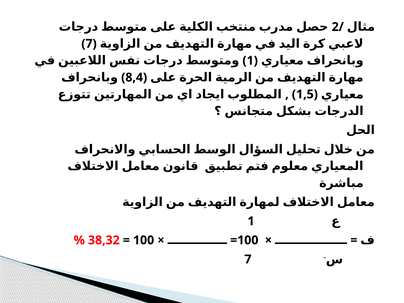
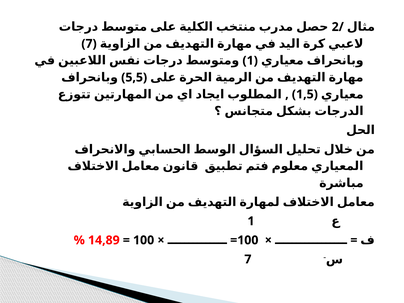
8,4: 8,4 -> 5,5 (134, 77)
38,32: 38,32 -> 14,89 (104, 240)
